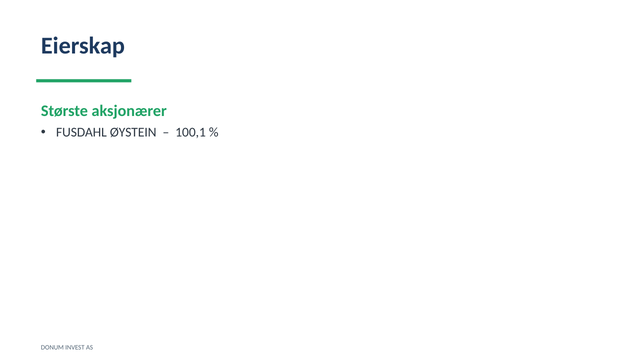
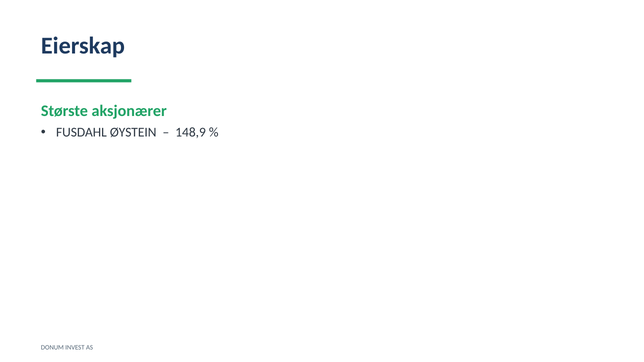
100,1: 100,1 -> 148,9 (191, 132)
